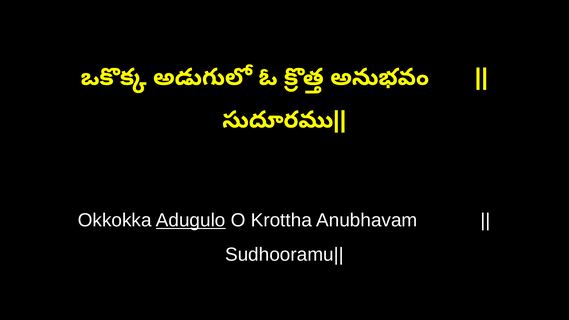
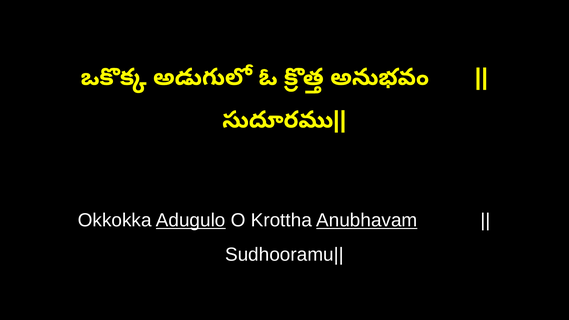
Anubhavam underline: none -> present (367, 220)
